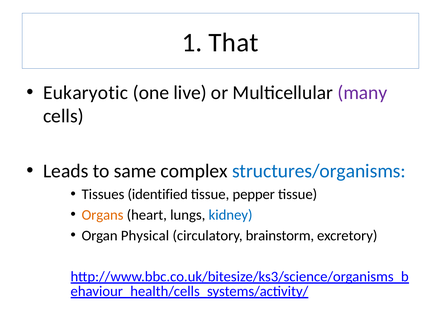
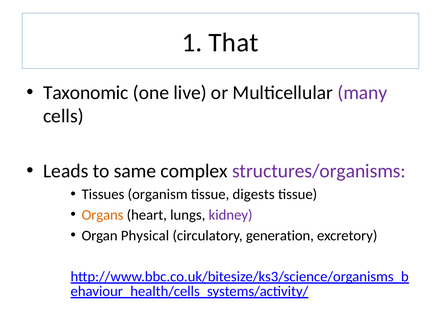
Eukaryotic: Eukaryotic -> Taxonomic (86, 93)
structures/organisms colour: blue -> purple (319, 171)
identified: identified -> organism (158, 194)
pepper: pepper -> digests (254, 194)
kidney colour: blue -> purple (231, 215)
brainstorm: brainstorm -> generation (280, 235)
